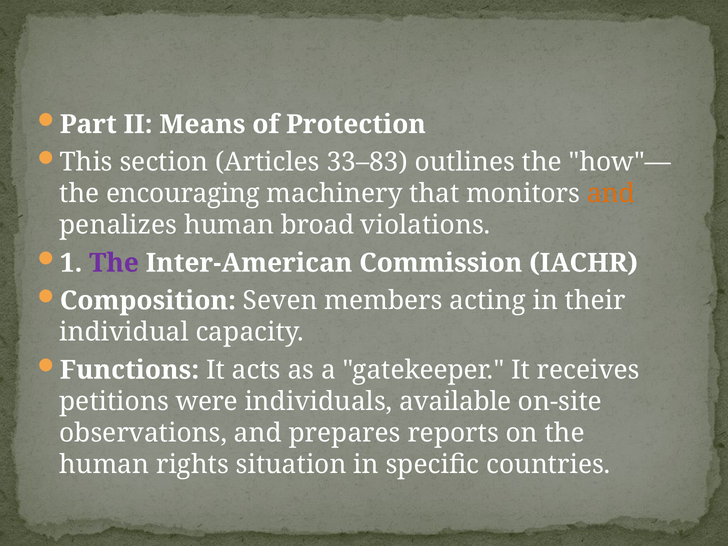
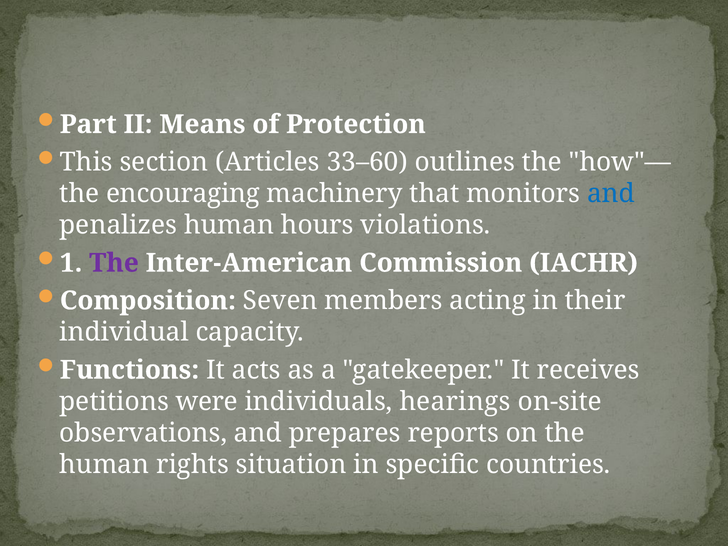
33–83: 33–83 -> 33–60 (367, 162)
and colour: orange -> blue (611, 194)
broad: broad -> hours (317, 225)
available: available -> hearings (455, 402)
